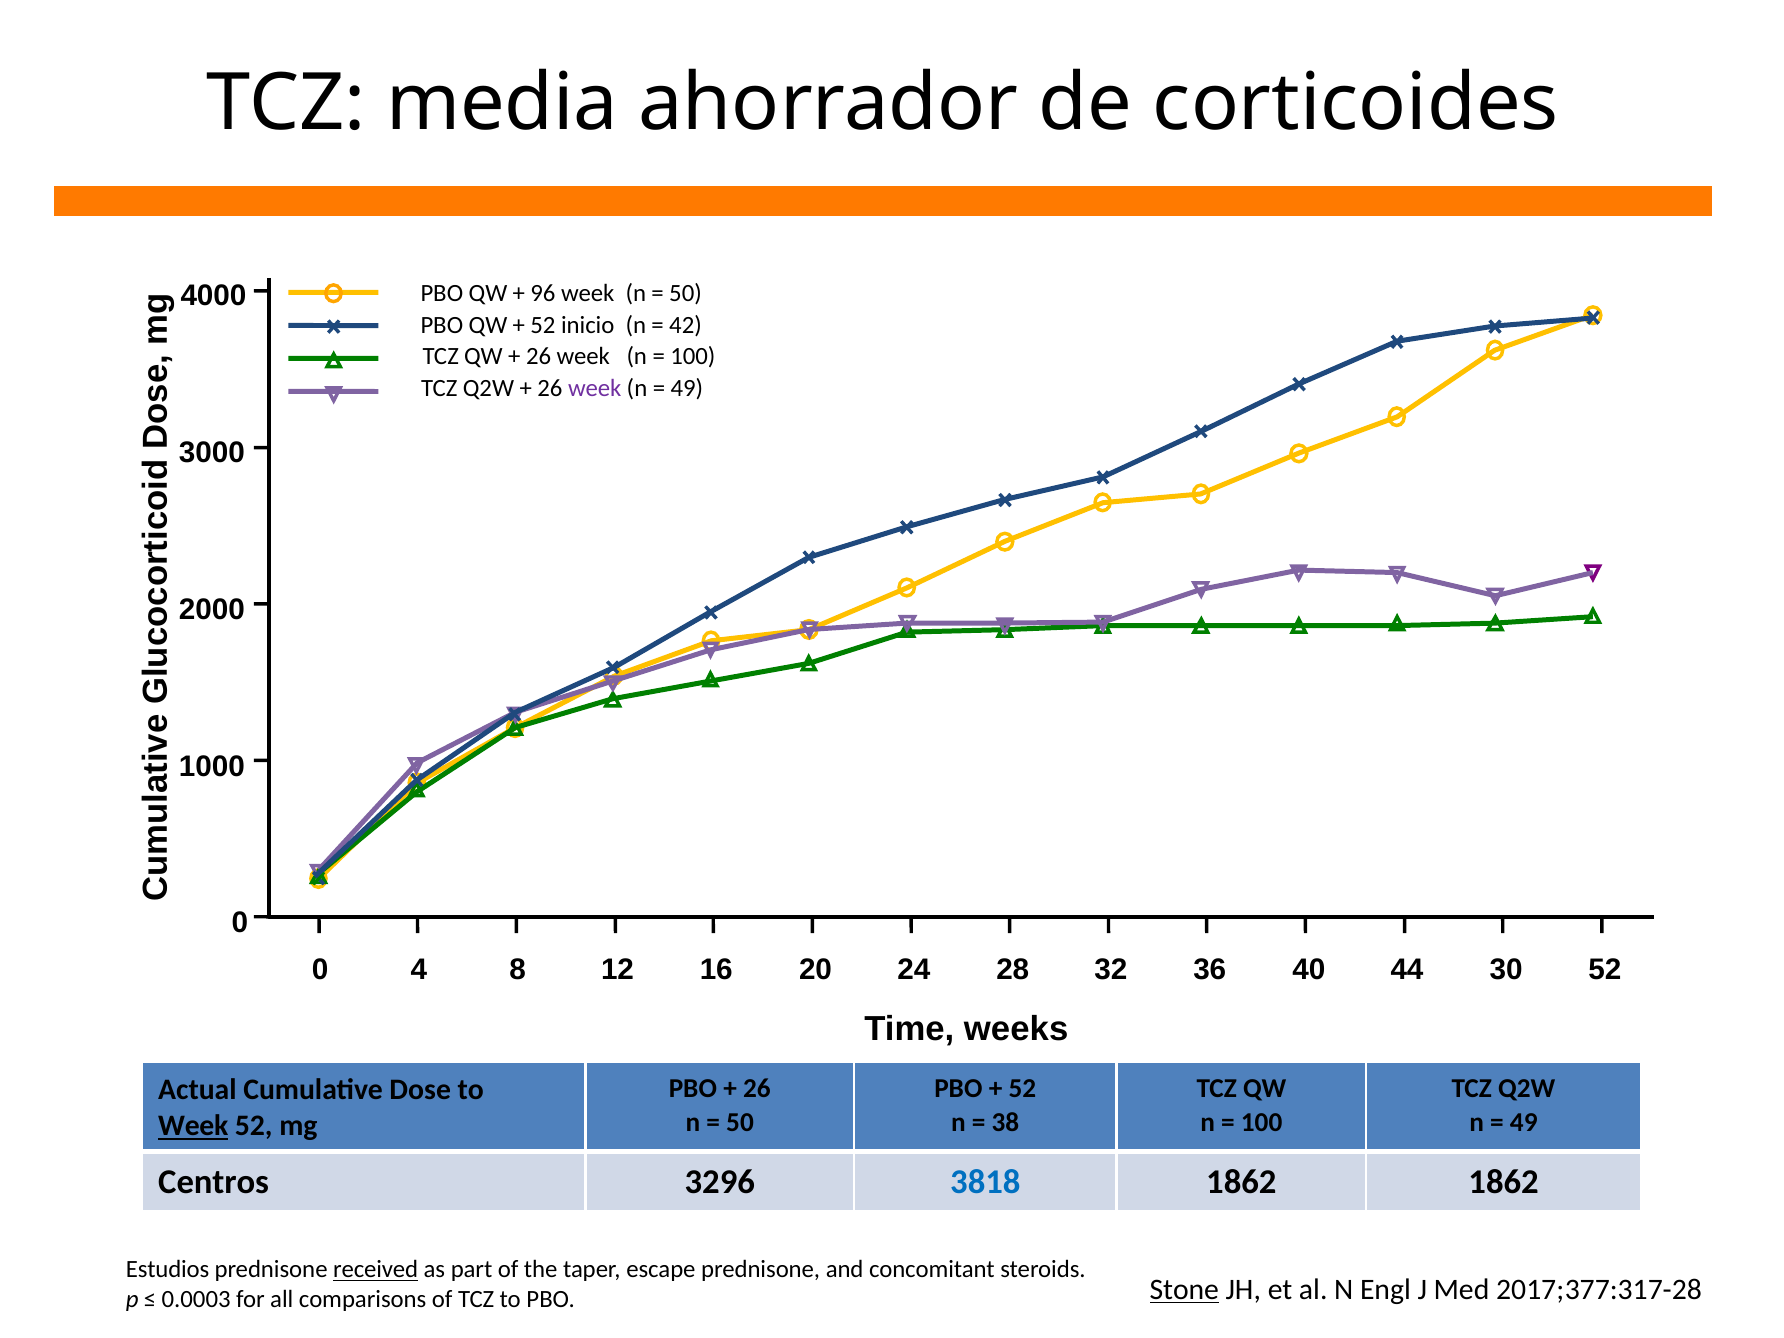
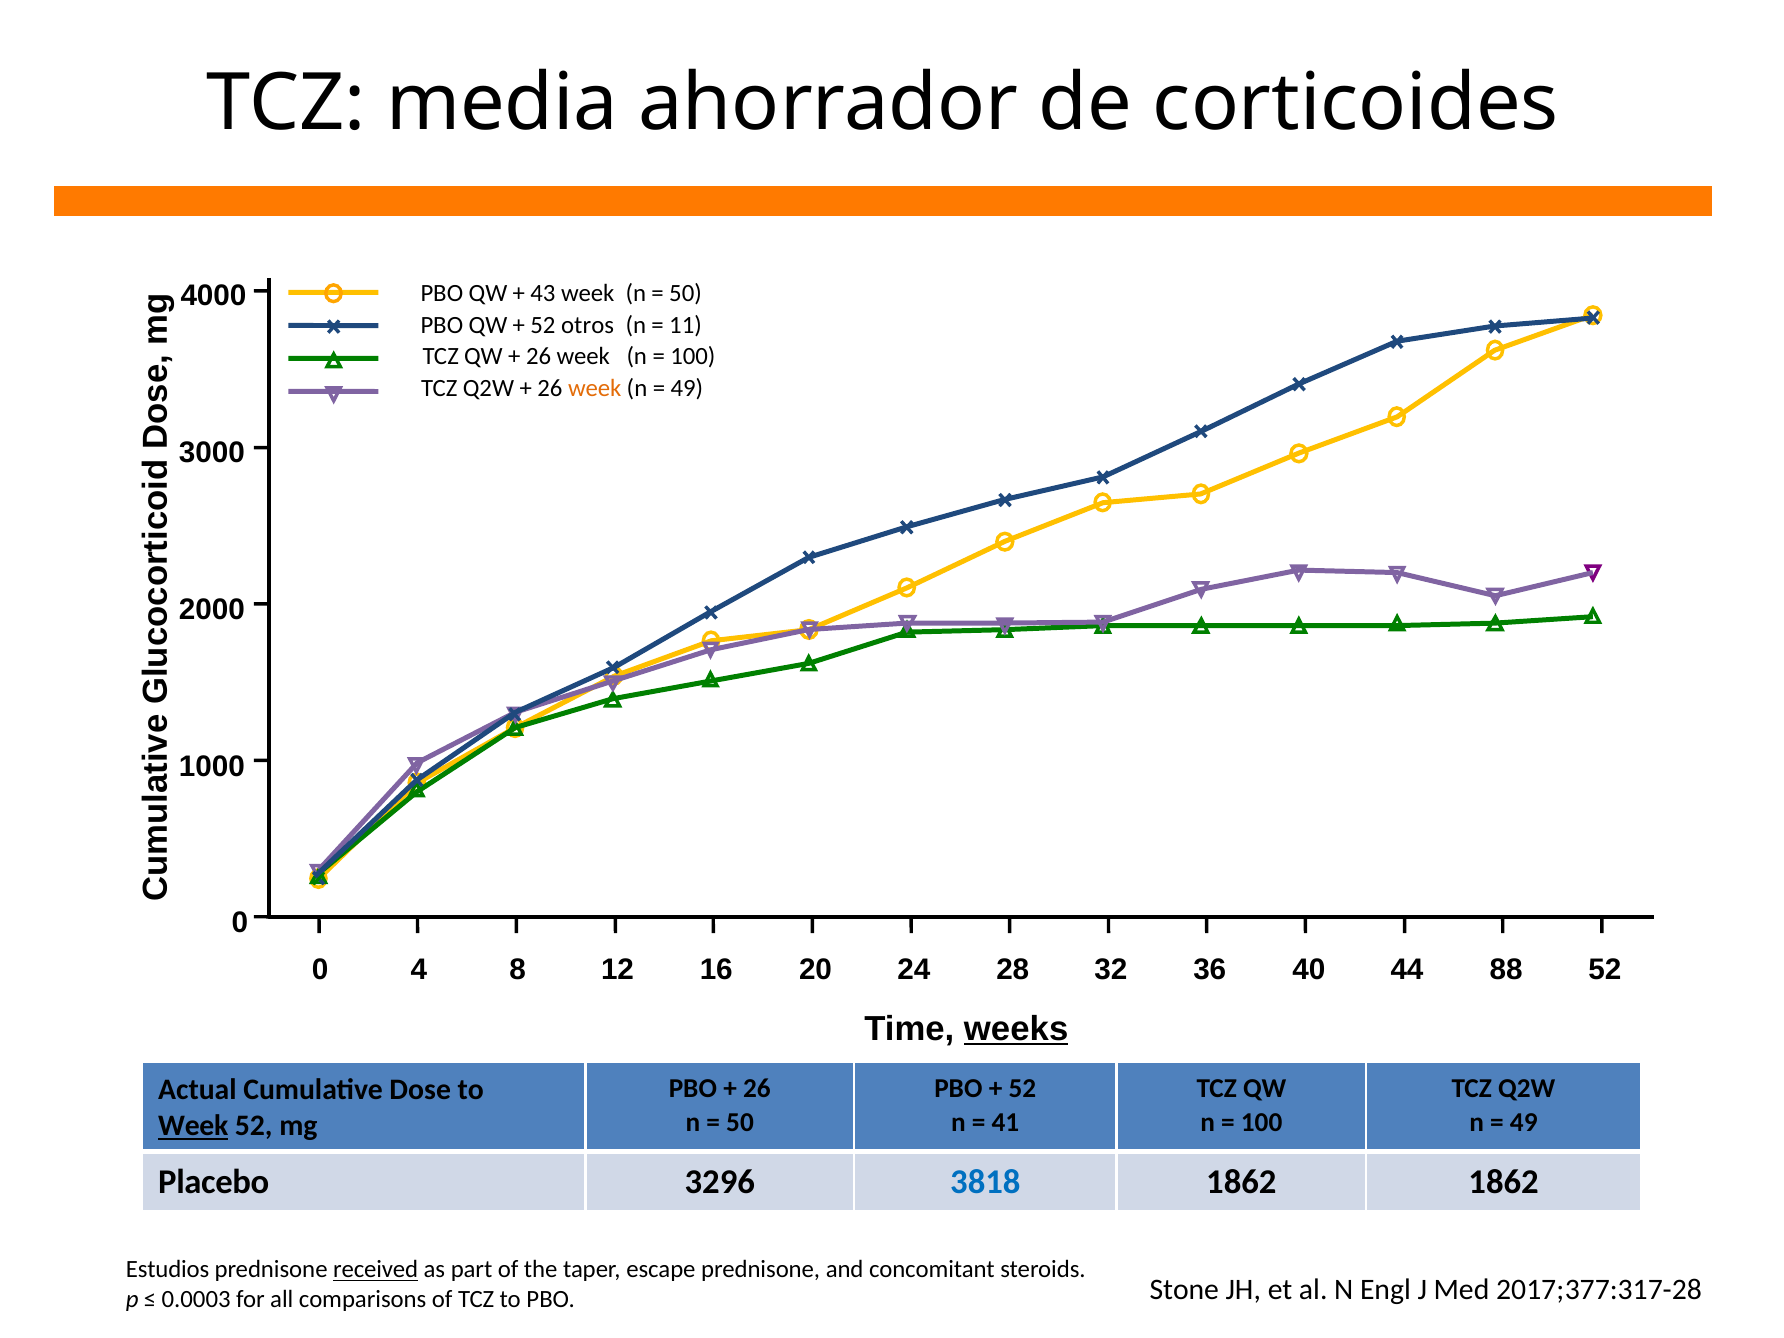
96: 96 -> 43 (543, 293)
inicio: inicio -> otros (588, 325)
42: 42 -> 11 (686, 325)
week colour: purple -> orange (595, 388)
30: 30 -> 88 (1506, 969)
weeks underline: none -> present (1016, 1030)
38: 38 -> 41 (1005, 1122)
Centros: Centros -> Placebo (214, 1182)
Stone underline: present -> none (1184, 1290)
